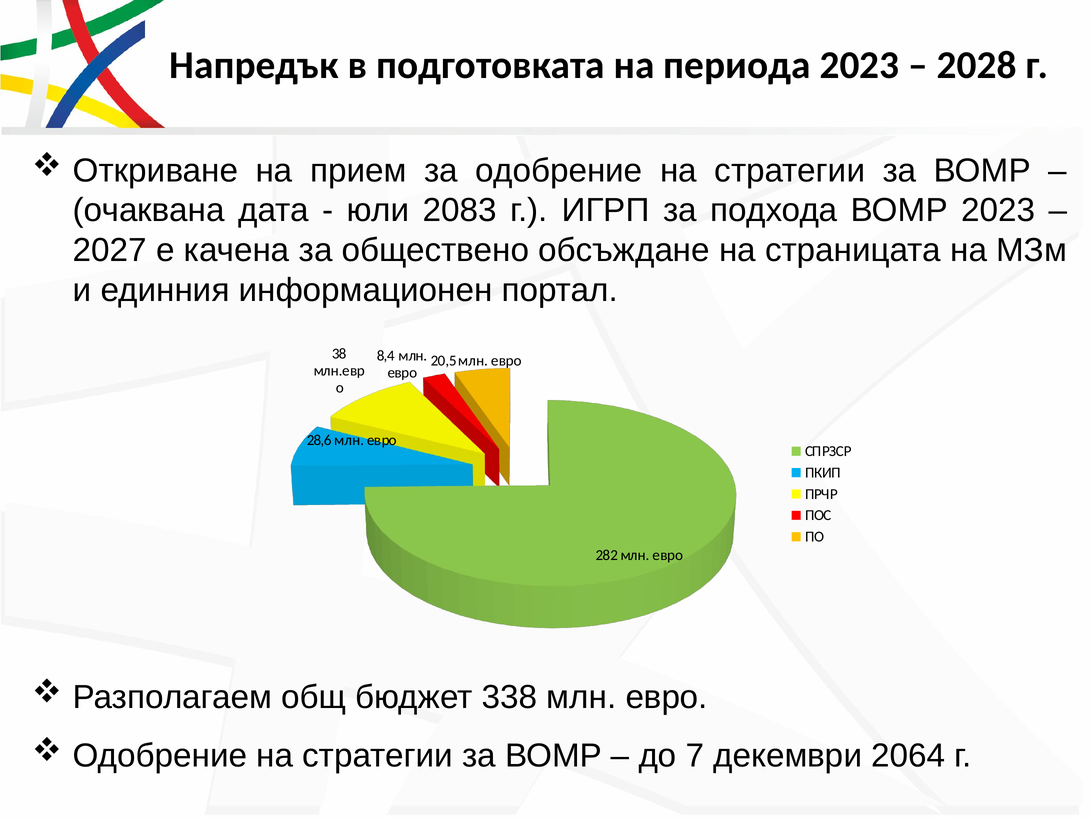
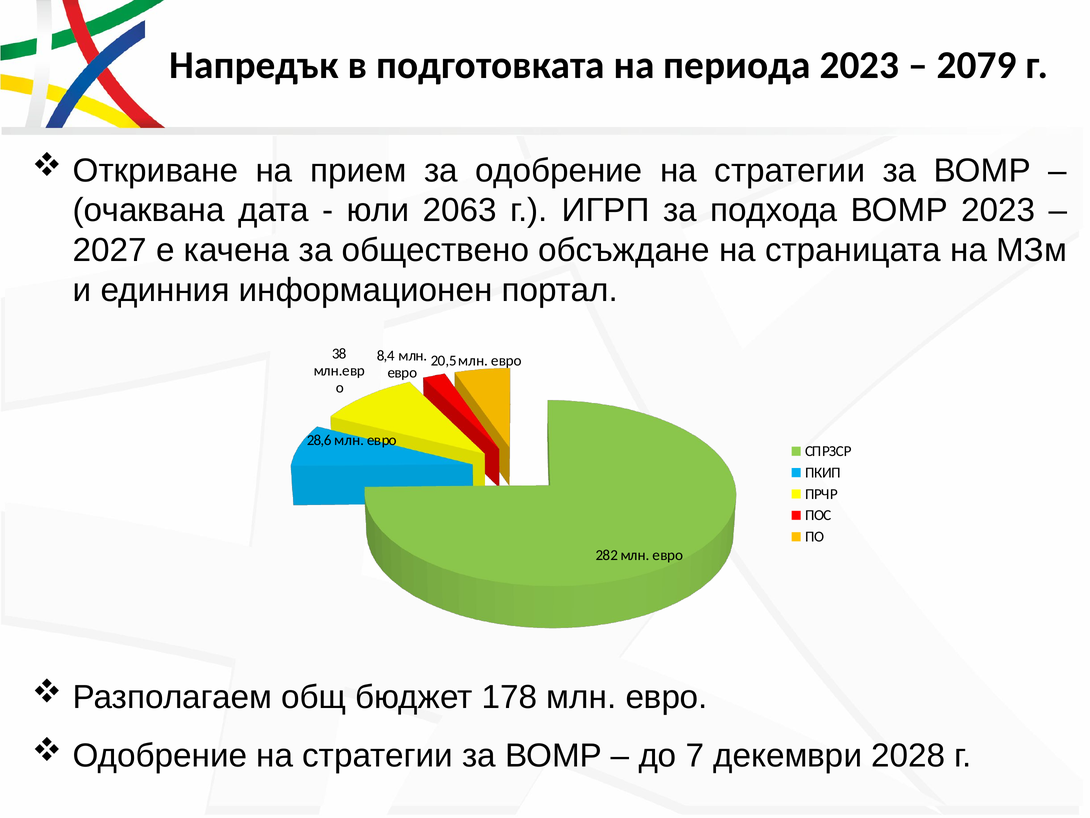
2028: 2028 -> 2079 (977, 65)
2083: 2083 -> 2063 (460, 210)
338: 338 -> 178 (510, 697)
2064: 2064 -> 2028 (908, 755)
